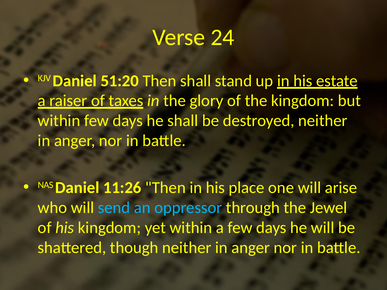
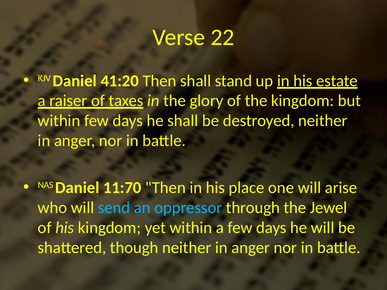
24: 24 -> 22 (222, 37)
51:20: 51:20 -> 41:20 (120, 81)
11:26: 11:26 -> 11:70 (122, 188)
